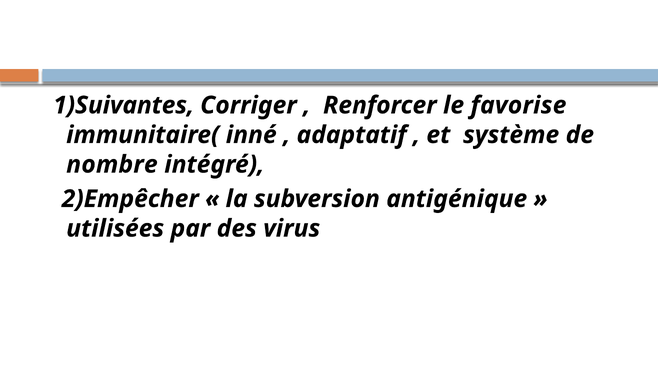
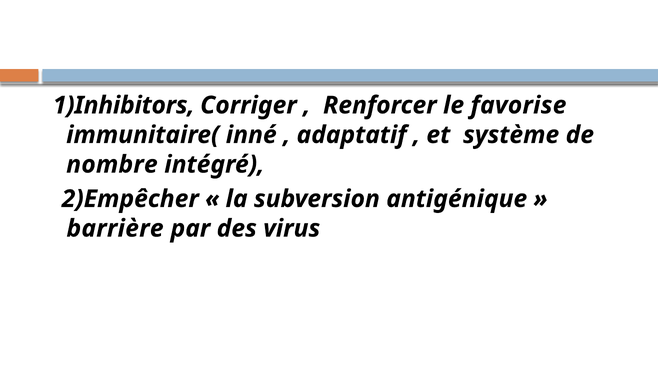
1)Suivantes: 1)Suivantes -> 1)Inhibitors (124, 105)
utilisées: utilisées -> barrière (115, 229)
